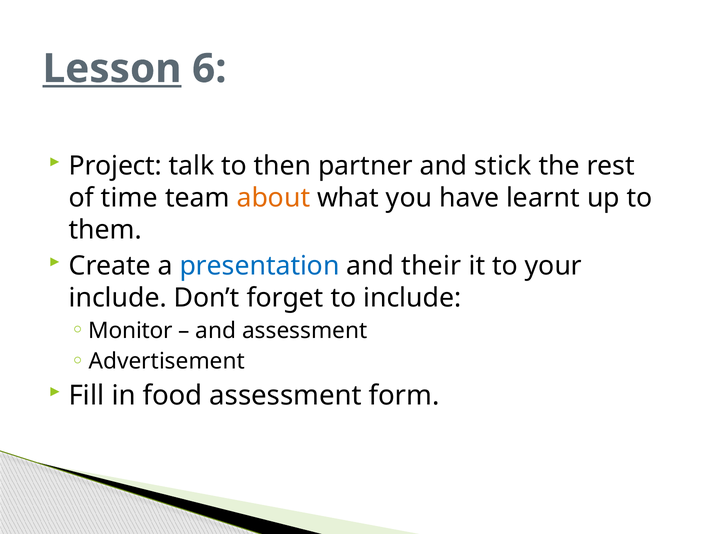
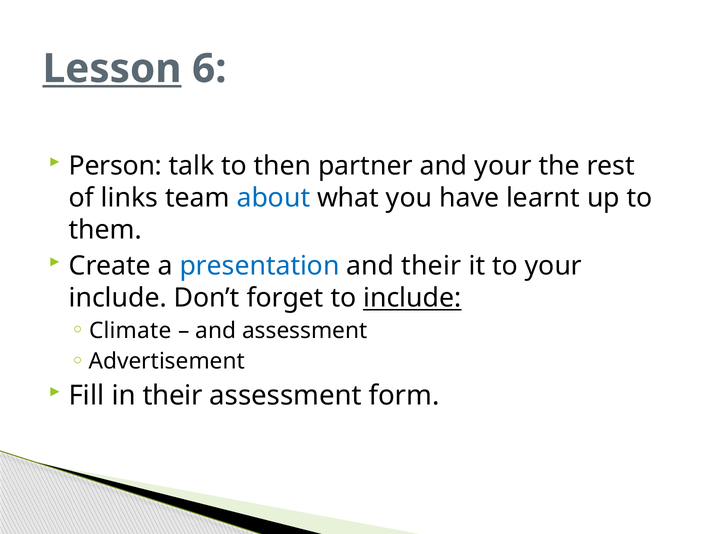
Project: Project -> Person (115, 166)
and stick: stick -> your (503, 166)
time: time -> links (130, 198)
about colour: orange -> blue (273, 198)
include underline: none -> present (412, 298)
Monitor: Monitor -> Climate (130, 330)
in food: food -> their (173, 395)
